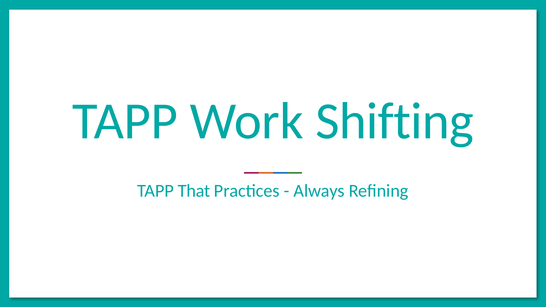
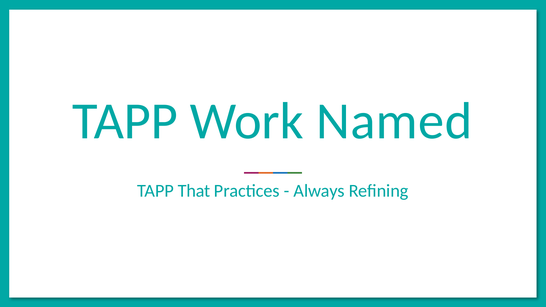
Shifting: Shifting -> Named (394, 121)
